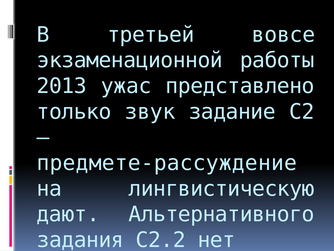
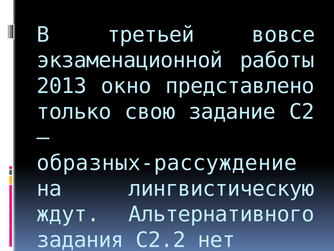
ужас: ужас -> окно (126, 86)
звук: звук -> свою (150, 112)
предмете-рассуждение: предмете-рассуждение -> образных-рассуждение (167, 163)
дают: дают -> ждут (68, 214)
